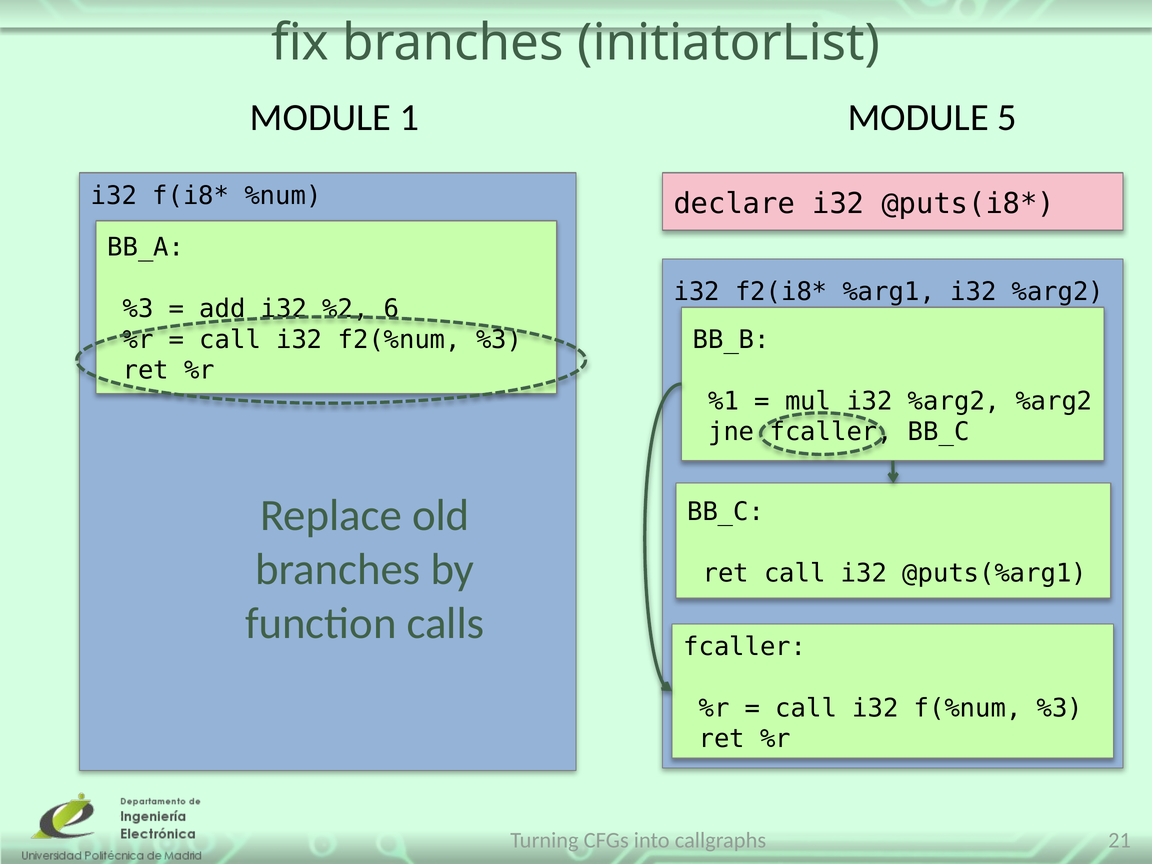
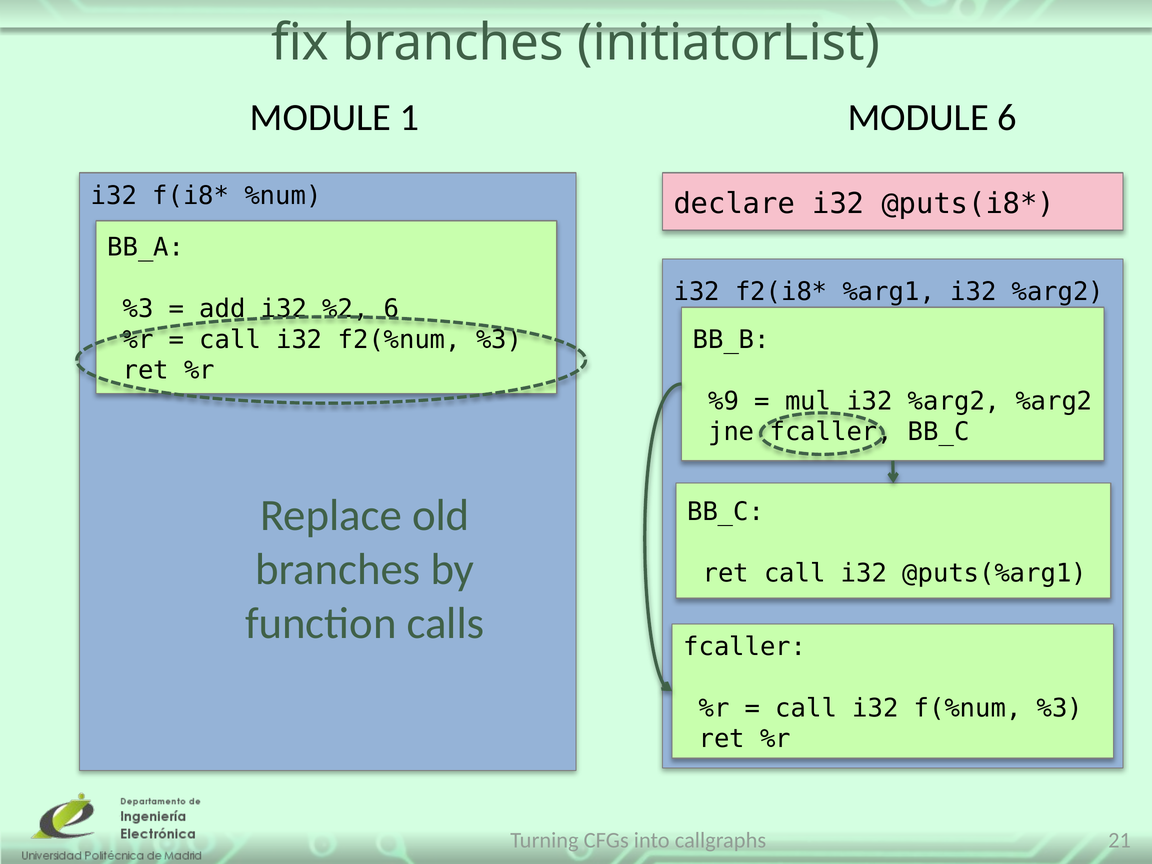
MODULE 5: 5 -> 6 (1007, 118)
%1: %1 -> %9 (724, 401)
